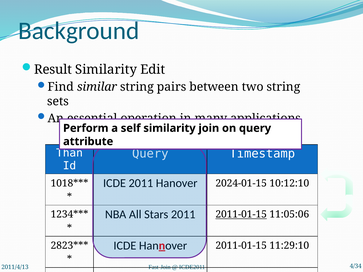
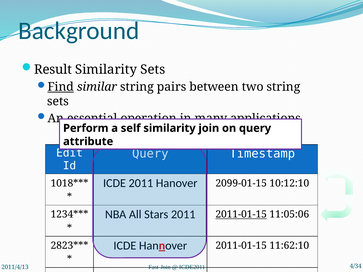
Similarity Edit: Edit -> Sets (153, 70)
Find underline: none -> present (61, 87)
Than: Than -> Edit (69, 153)
2024-01-15: 2024-01-15 -> 2099-01-15 (241, 183)
11:29:10: 11:29:10 -> 11:62:10 (289, 246)
